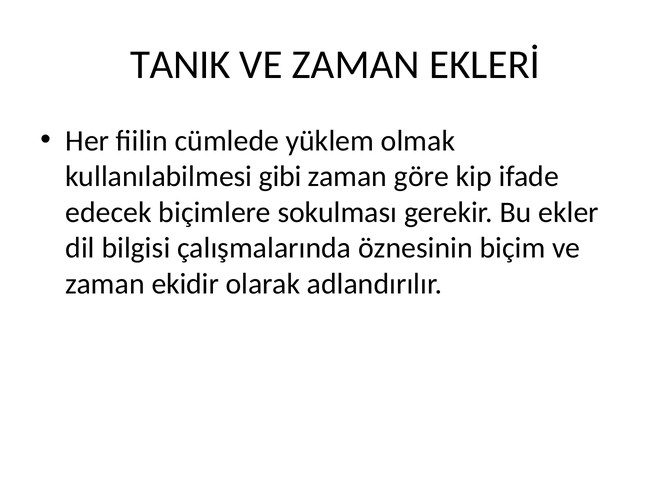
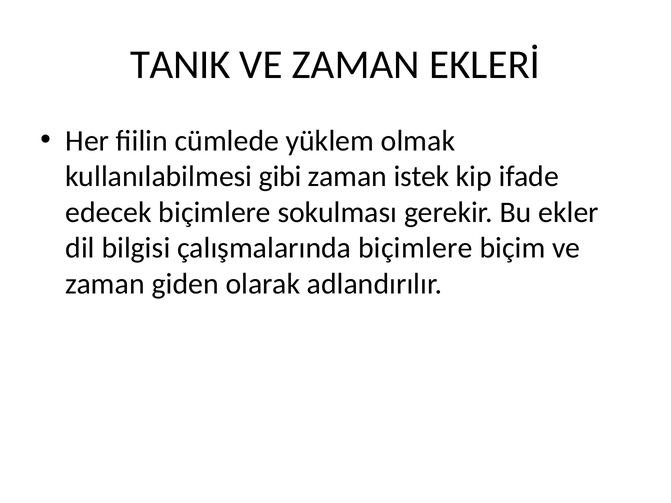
göre: göre -> istek (422, 177)
çalışmalarında öznesinin: öznesinin -> biçimlere (415, 248)
ekidir: ekidir -> giden (185, 284)
